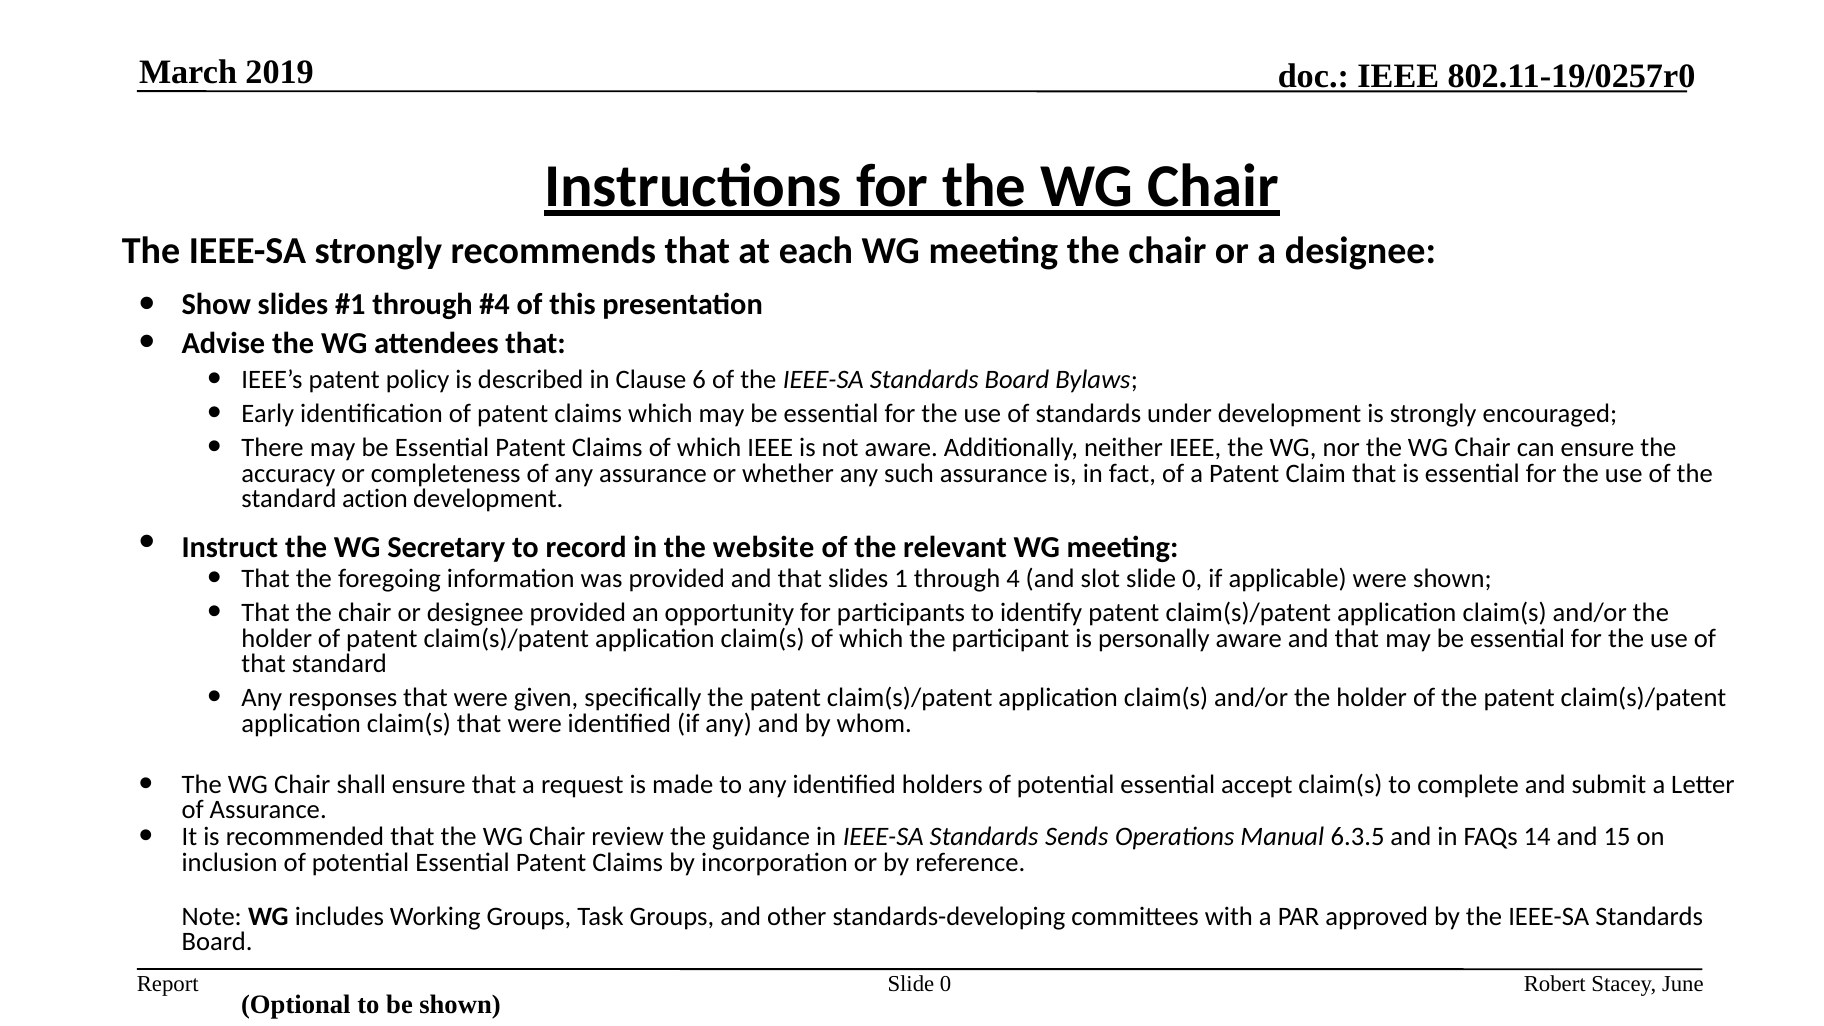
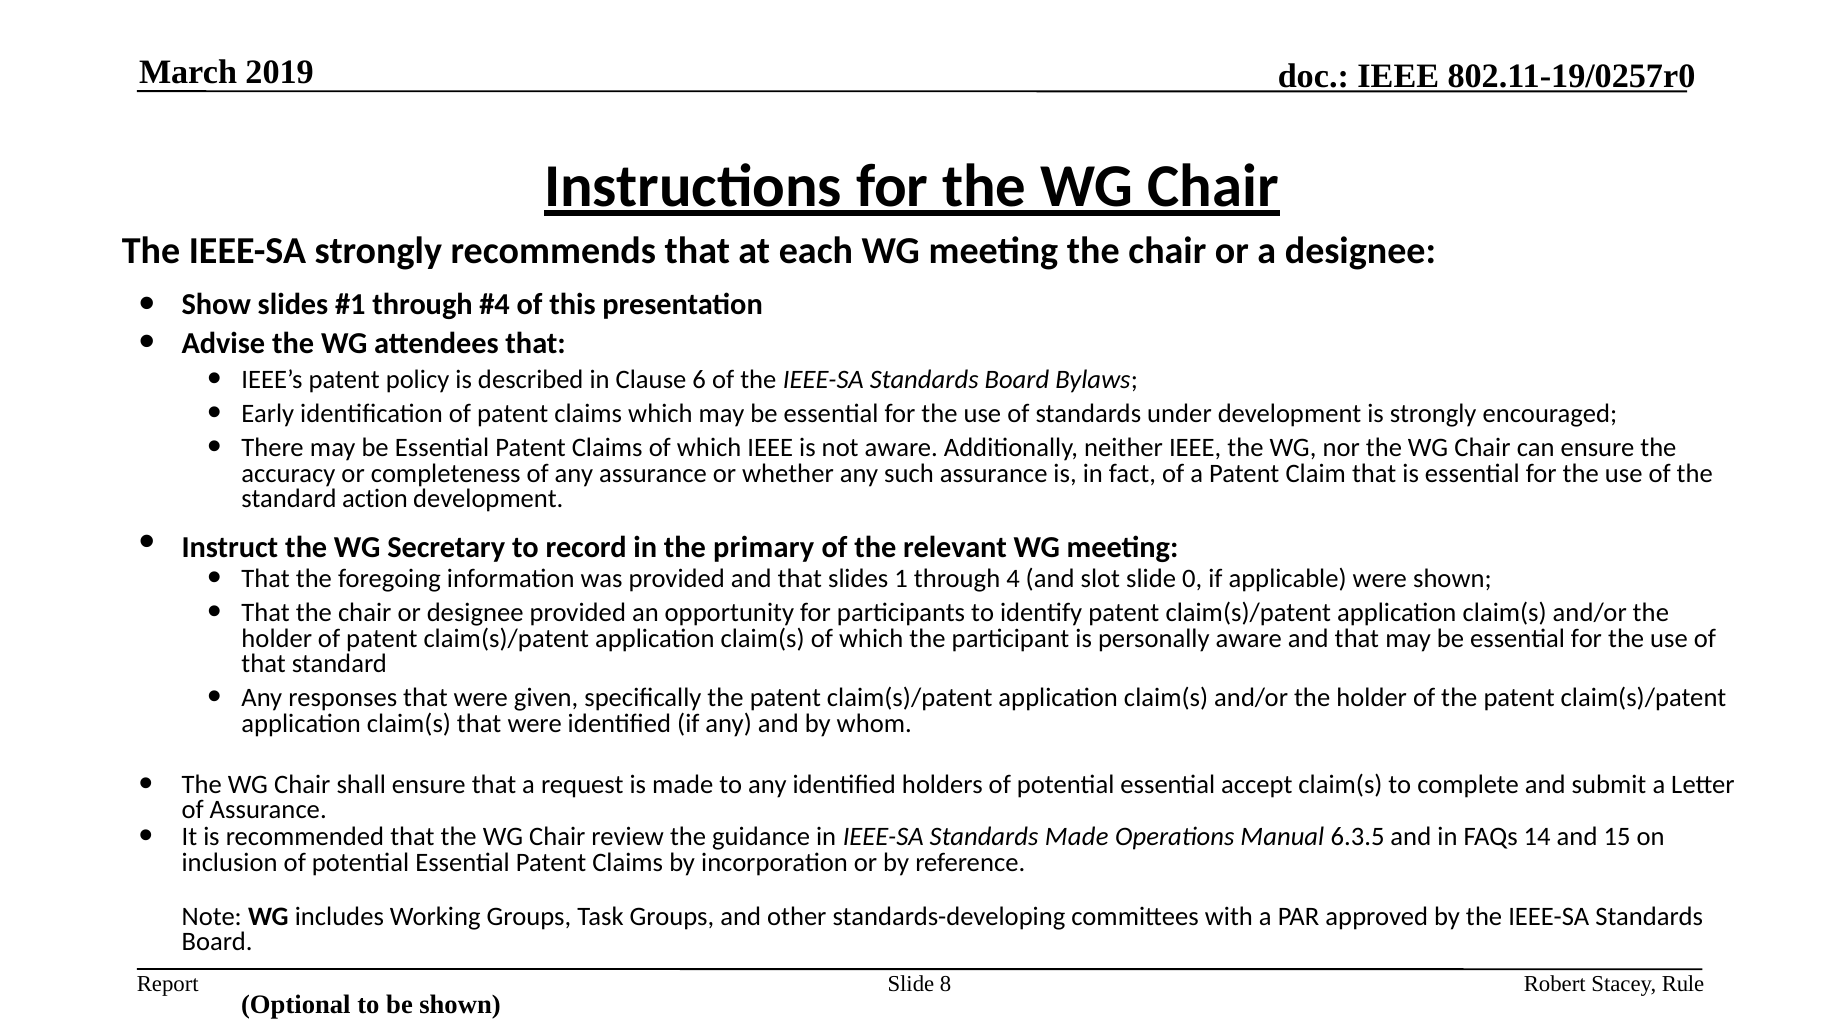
website: website -> primary (764, 547)
Standards Sends: Sends -> Made (1077, 837)
0: 0 -> 8 (946, 984)
June: June -> Rule (1683, 984)
